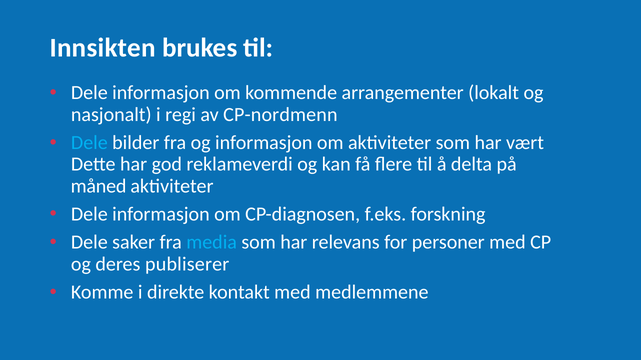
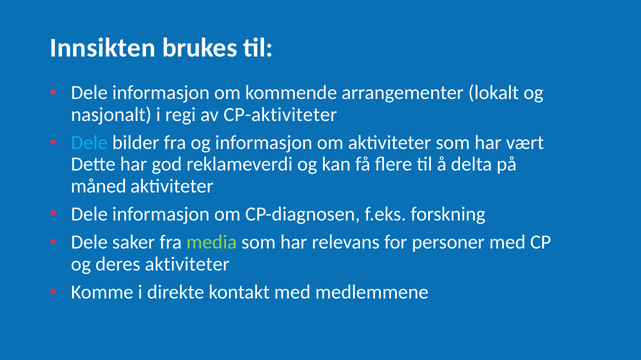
CP-nordmenn: CP-nordmenn -> CP-aktiviteter (280, 115)
media colour: light blue -> light green (212, 243)
deres publiserer: publiserer -> aktiviteter (187, 264)
